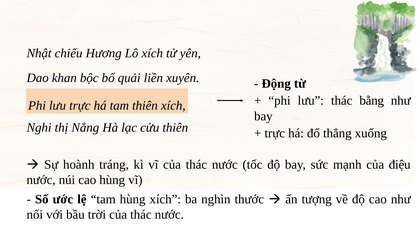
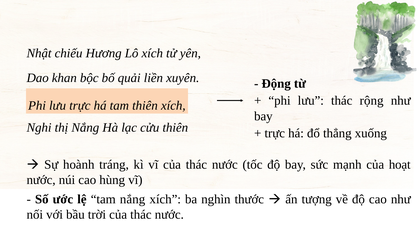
bằng: bằng -> rộng (372, 101)
điệu: điệu -> hoạt (400, 165)
tam hùng: hùng -> nắng (133, 200)
